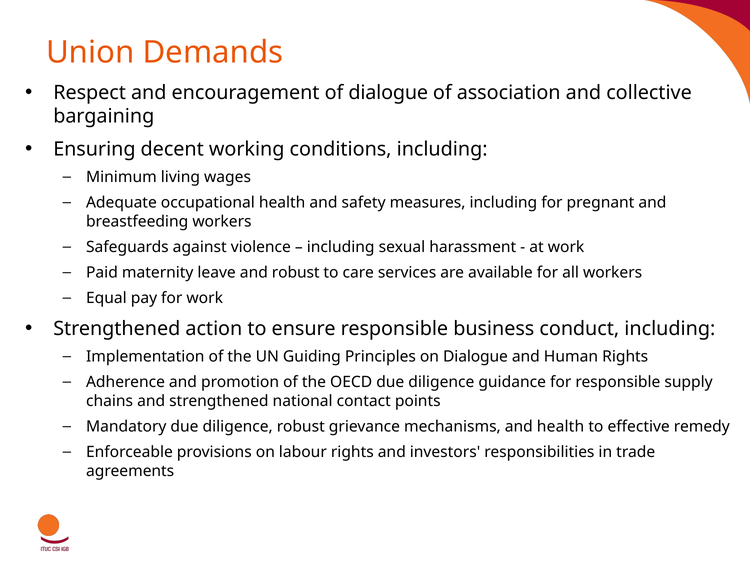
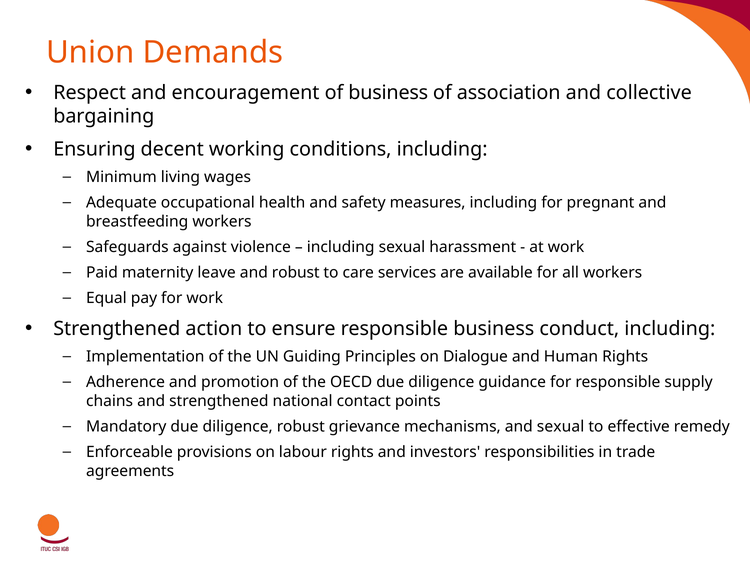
of dialogue: dialogue -> business (388, 93)
and health: health -> sexual (561, 427)
